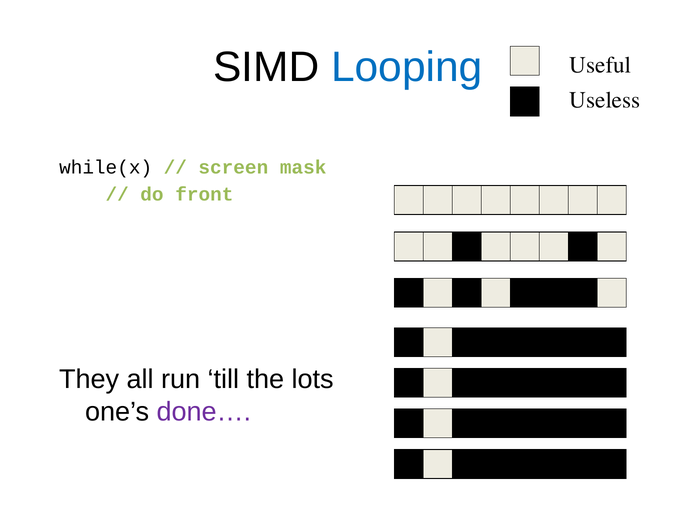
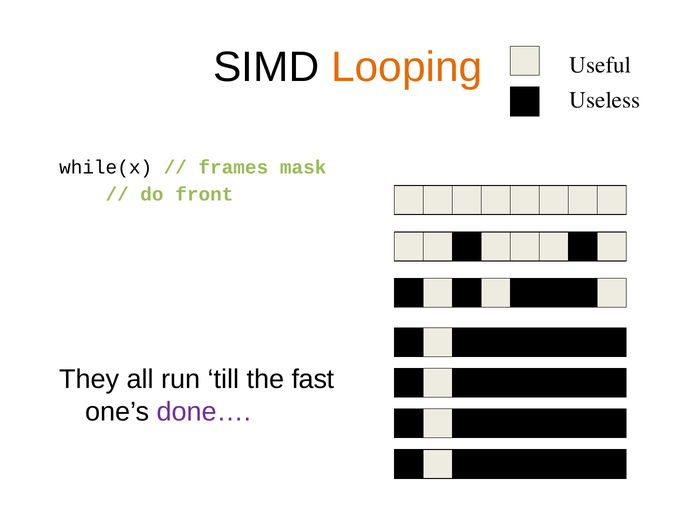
Looping colour: blue -> orange (407, 67)
screen: screen -> frames (233, 167)
lots: lots -> fast (313, 379)
